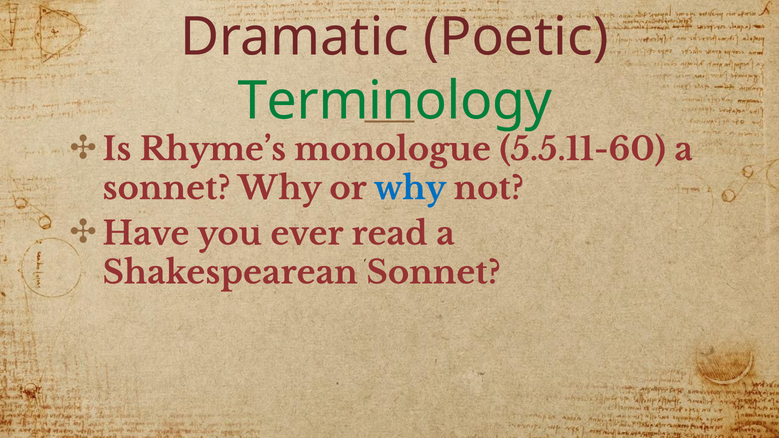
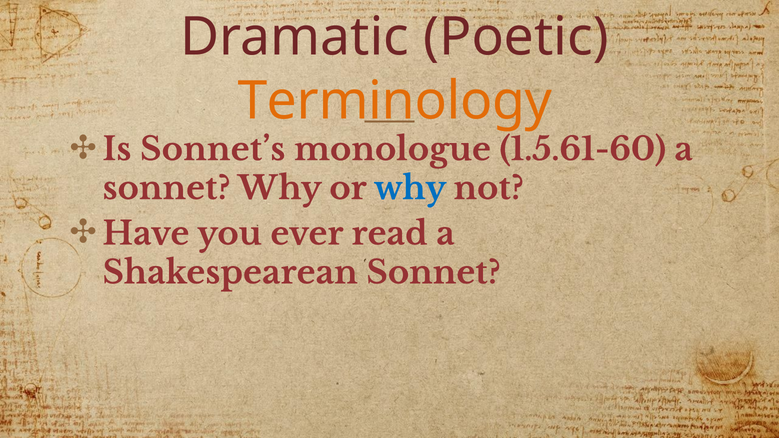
Terminology colour: green -> orange (395, 101)
Rhyme’s: Rhyme’s -> Sonnet’s (213, 150)
5.5.11-60: 5.5.11-60 -> 1.5.61-60 (583, 150)
